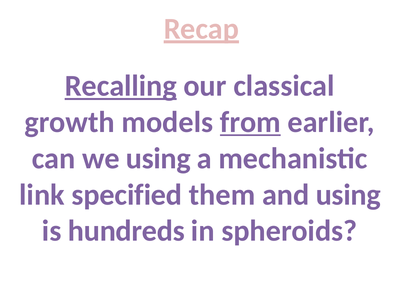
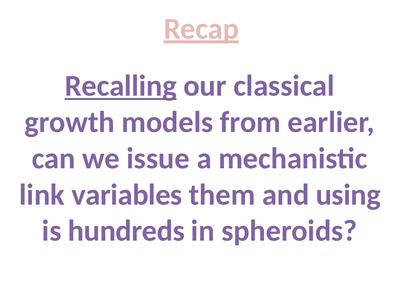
from underline: present -> none (250, 122)
we using: using -> issue (158, 159)
specified: specified -> variables (127, 195)
